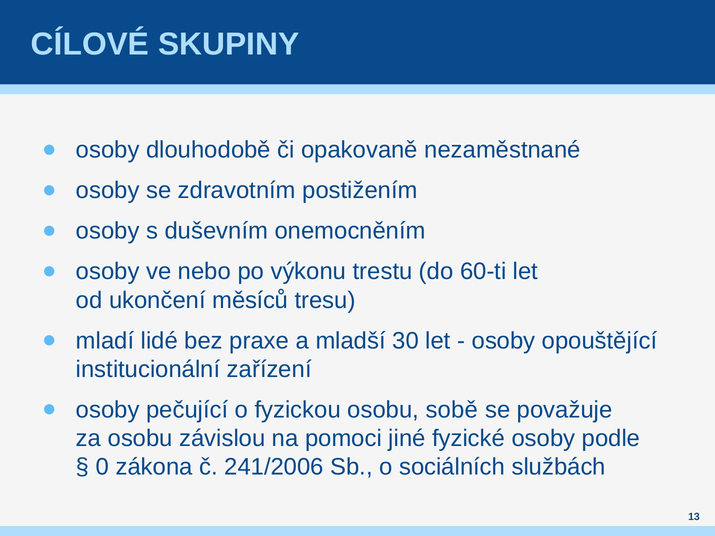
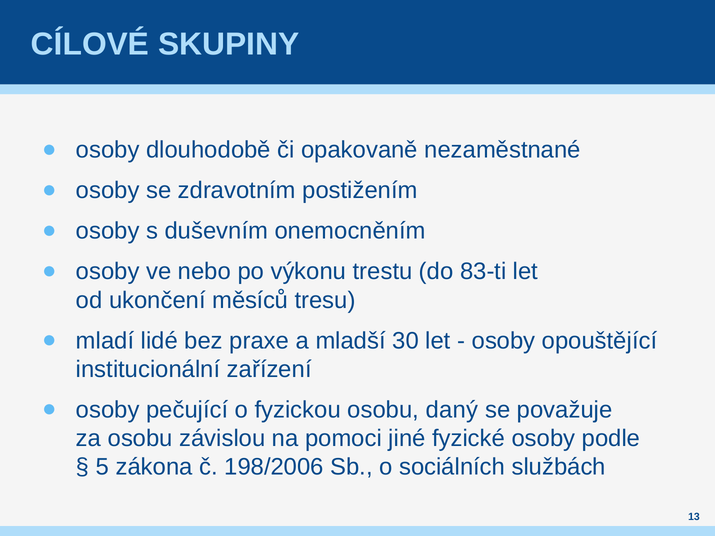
60-ti: 60-ti -> 83-ti (483, 272)
sobě: sobě -> daný (452, 410)
0: 0 -> 5 (102, 467)
241/2006: 241/2006 -> 198/2006 (274, 467)
